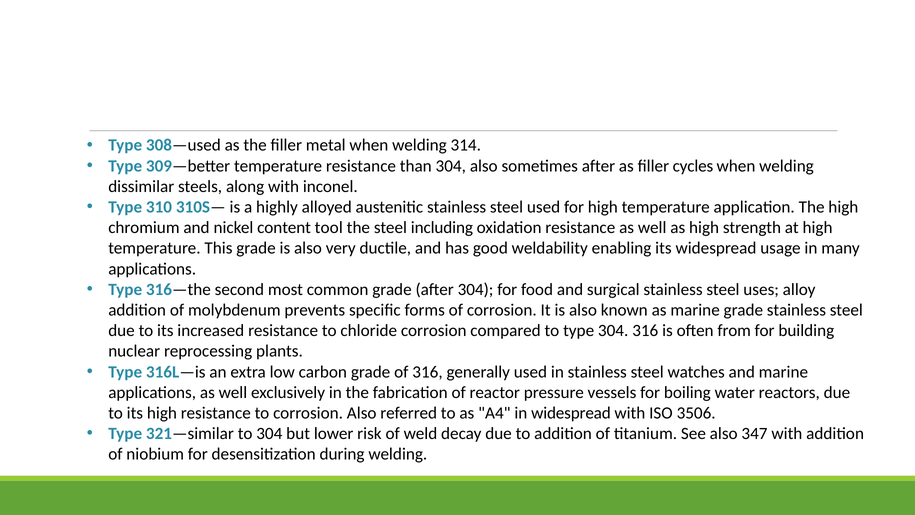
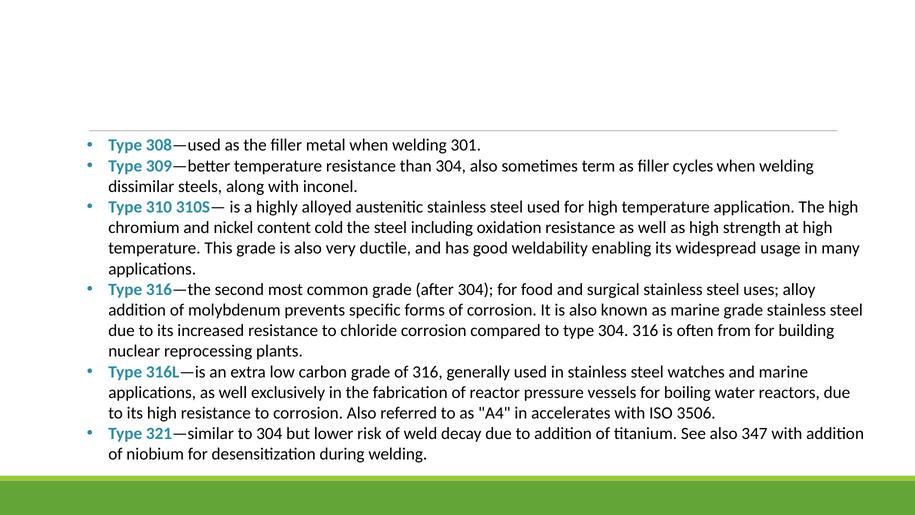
314: 314 -> 301 (466, 145)
sometimes after: after -> term (599, 166)
tool: tool -> cold (329, 228)
in widespread: widespread -> accelerates (571, 413)
